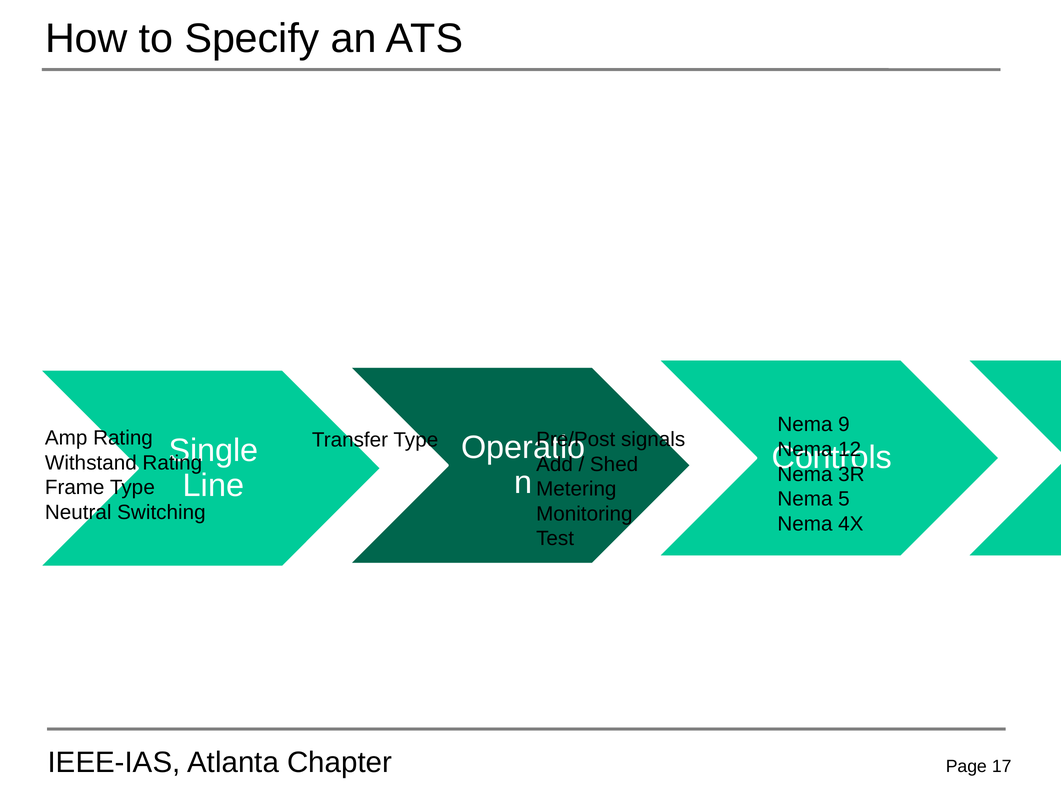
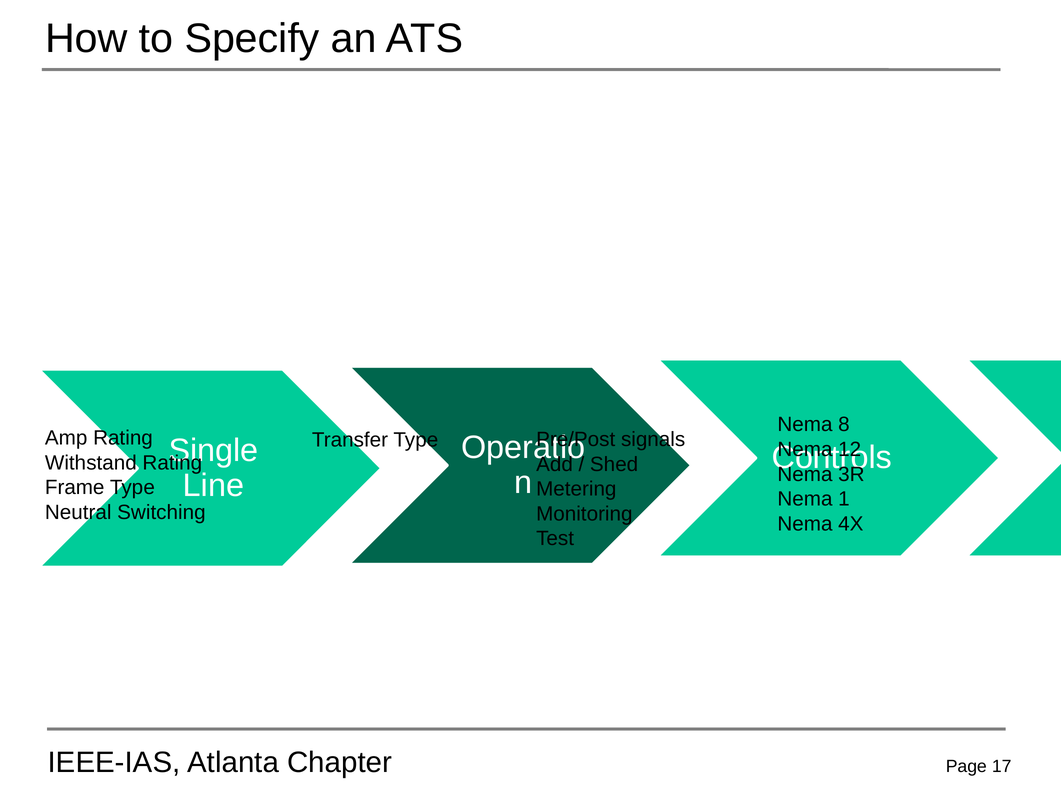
9: 9 -> 8 (844, 425)
5: 5 -> 1 (844, 499)
